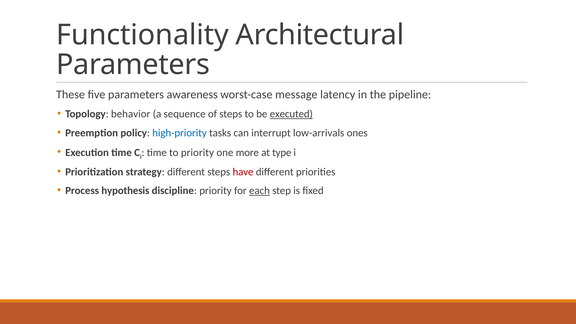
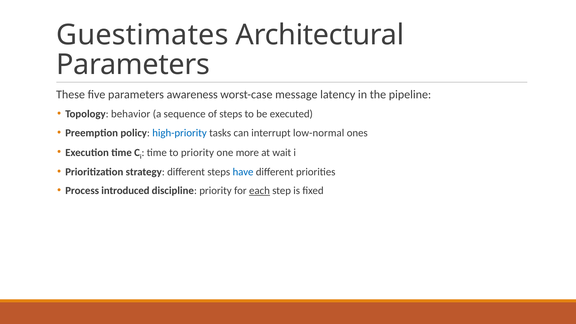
Functionality: Functionality -> Guestimates (142, 35)
executed underline: present -> none (291, 114)
low-arrivals: low-arrivals -> low-normal (319, 133)
type: type -> wait (282, 153)
have colour: red -> blue (243, 172)
hypothesis: hypothesis -> introduced (125, 191)
